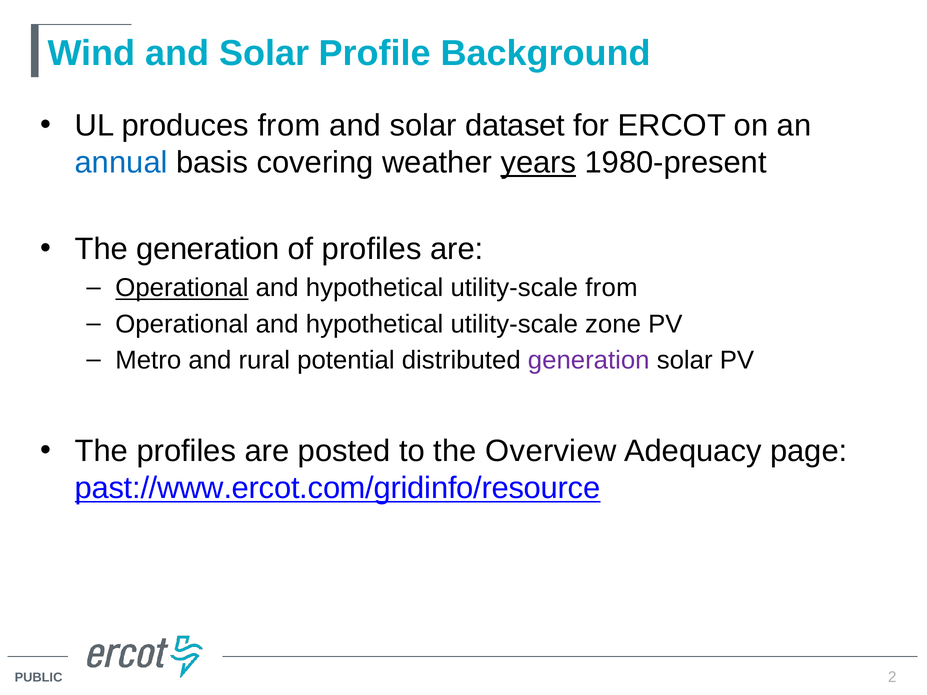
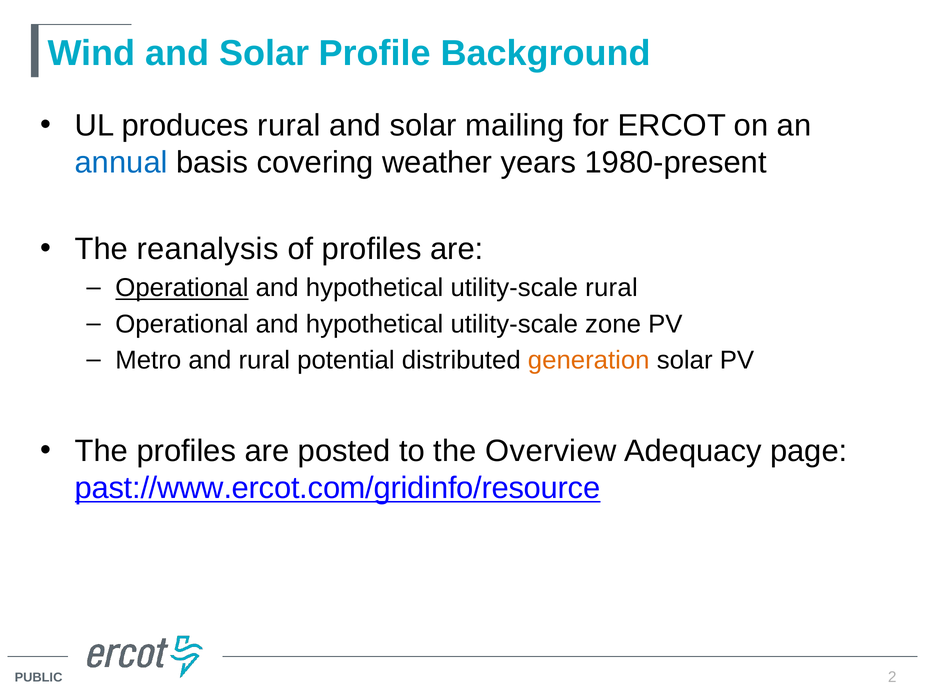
produces from: from -> rural (289, 126)
dataset: dataset -> mailing (515, 126)
years underline: present -> none (538, 163)
The generation: generation -> reanalysis (208, 249)
utility-scale from: from -> rural (611, 288)
generation colour: purple -> orange (589, 360)
